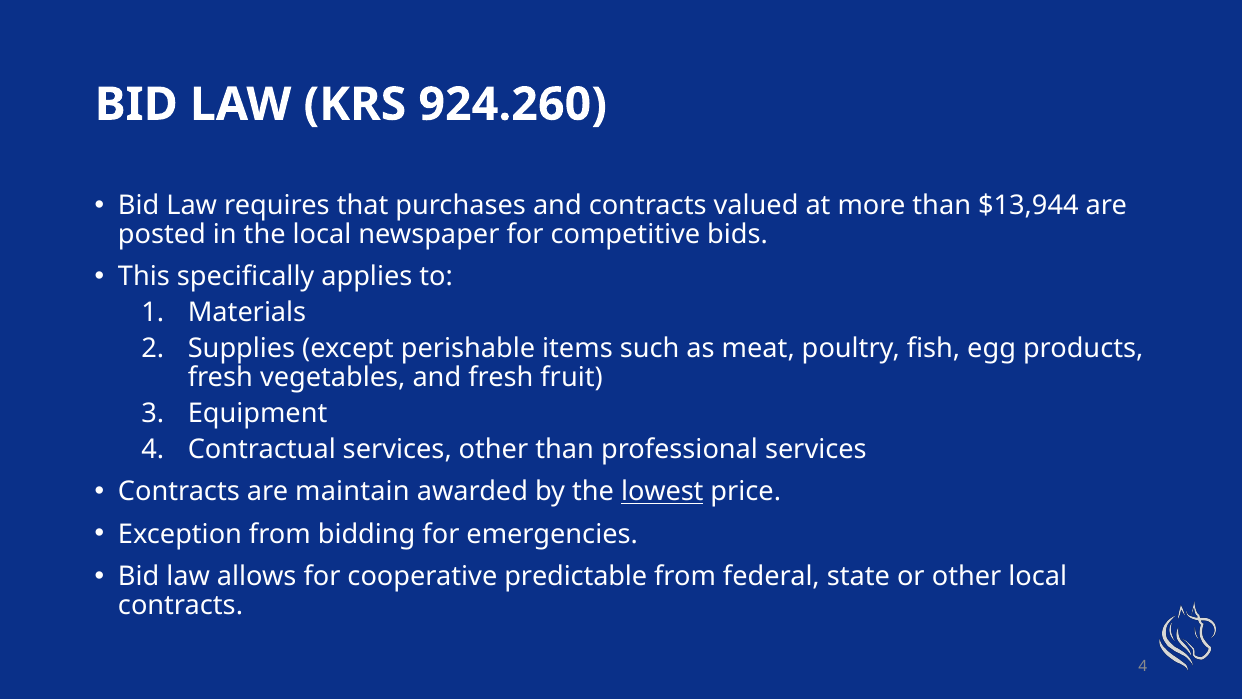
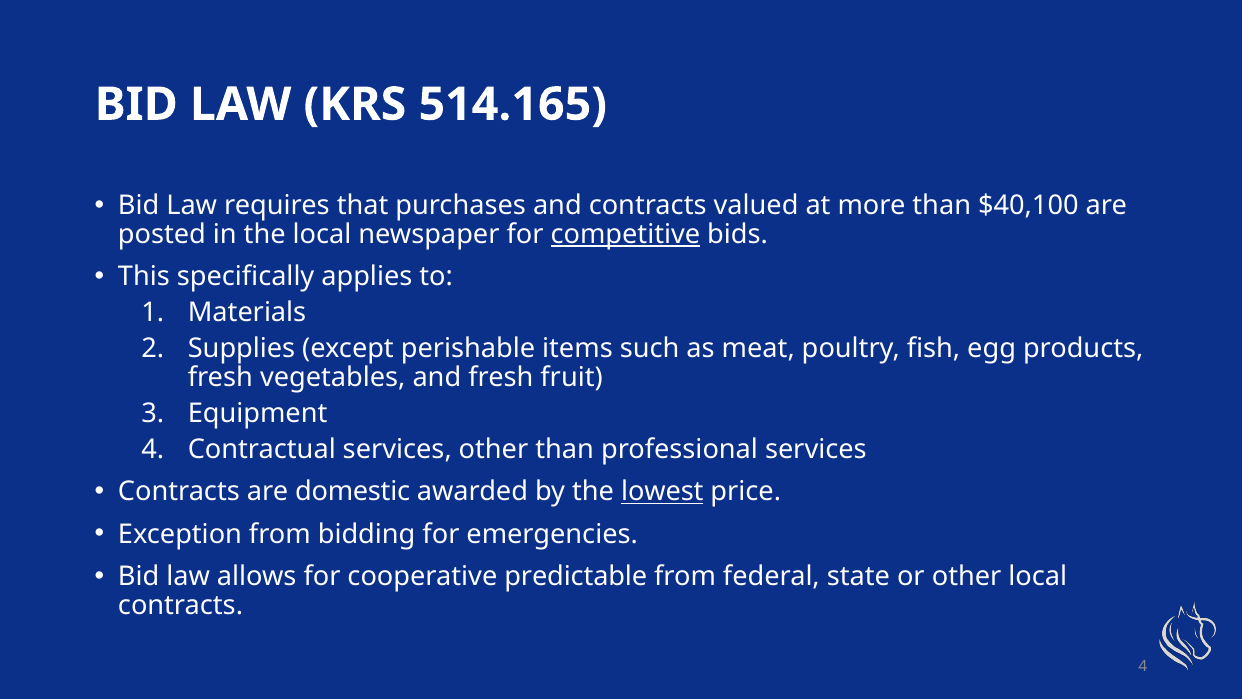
924.260: 924.260 -> 514.165 (513, 104)
$13,944: $13,944 -> $40,100 (1028, 205)
competitive underline: none -> present (625, 234)
maintain: maintain -> domestic (353, 492)
